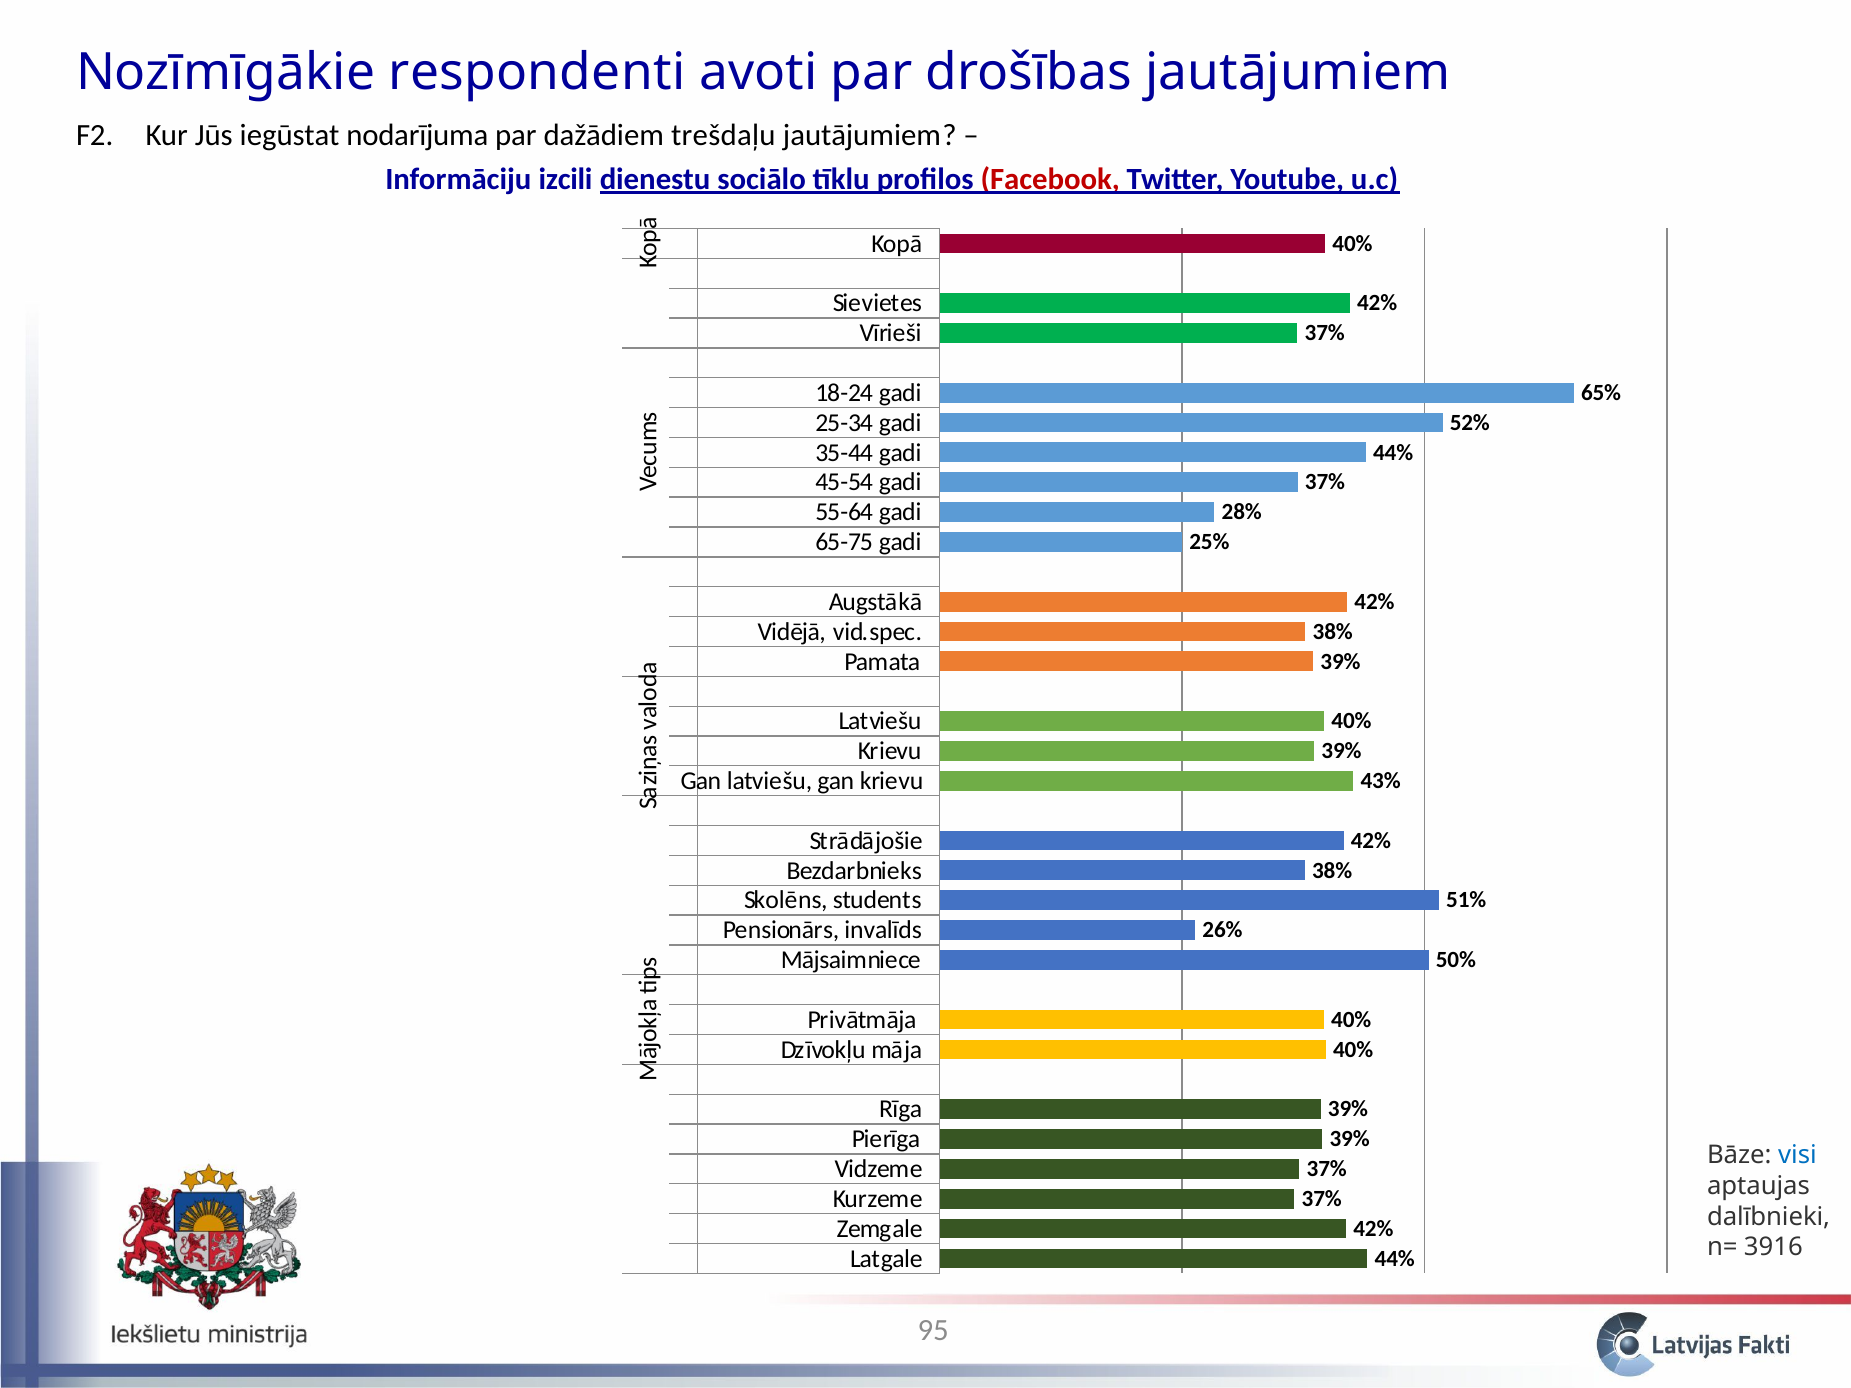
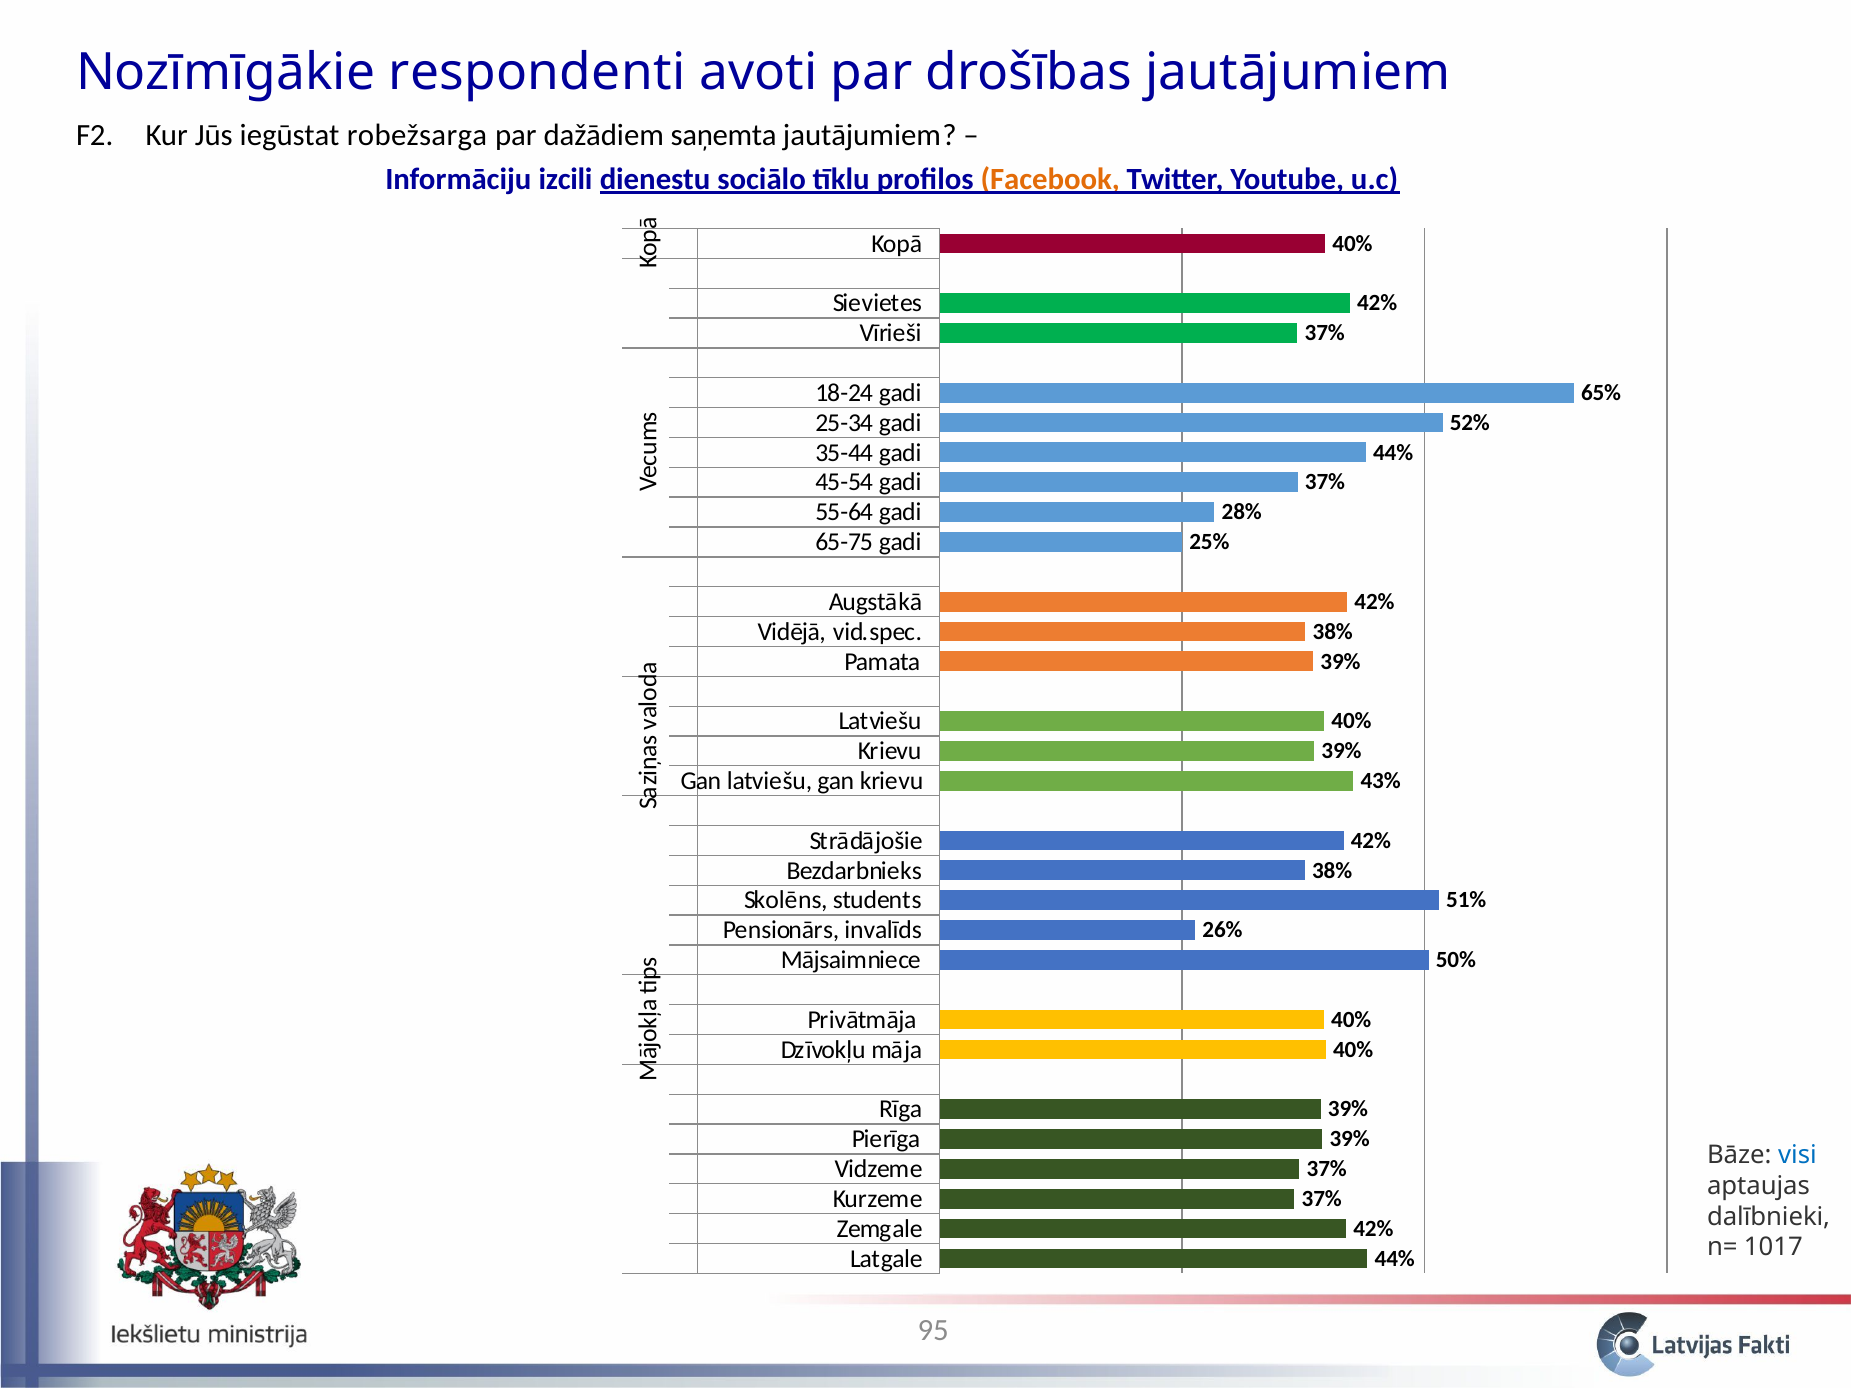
nodarījuma: nodarījuma -> robežsarga (417, 136)
trešdaļu: trešdaļu -> saņemta (724, 136)
Facebook colour: red -> orange (1050, 179)
3916: 3916 -> 1017 (1773, 1248)
